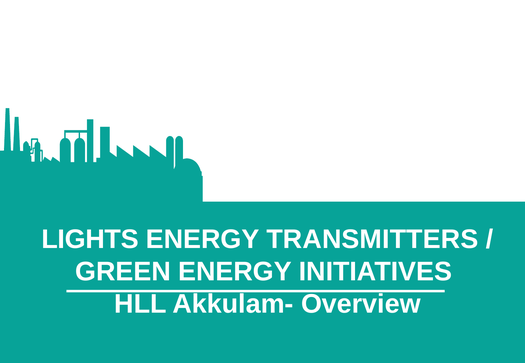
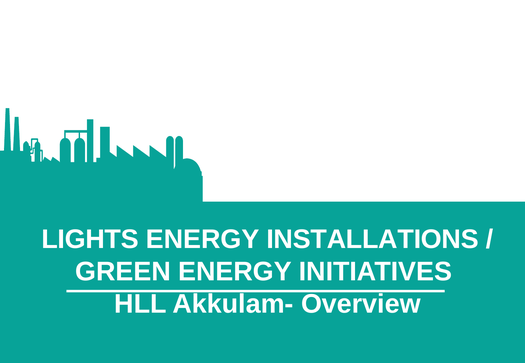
TRANSMITTERS: TRANSMITTERS -> INSTALLATIONS (373, 240)
